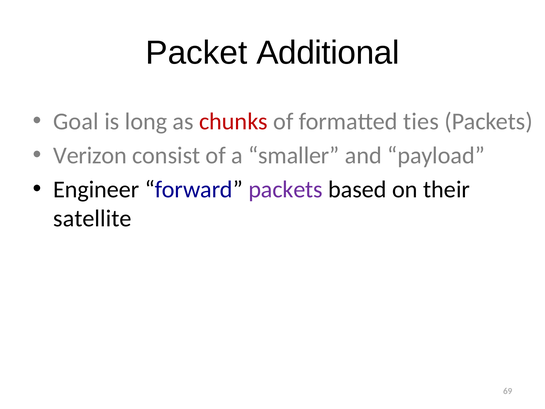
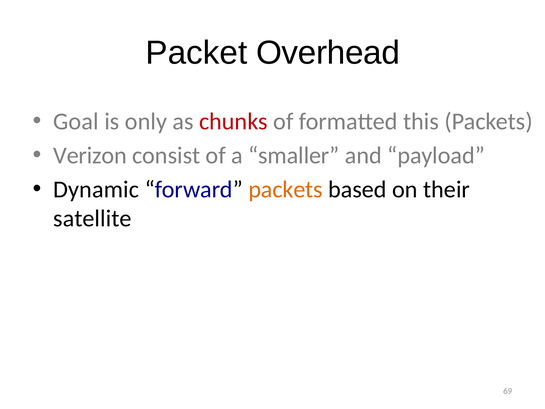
Additional: Additional -> Overhead (328, 53)
long: long -> only (146, 121)
ties: ties -> this (421, 121)
Engineer: Engineer -> Dynamic (96, 189)
packets colour: purple -> orange (286, 189)
